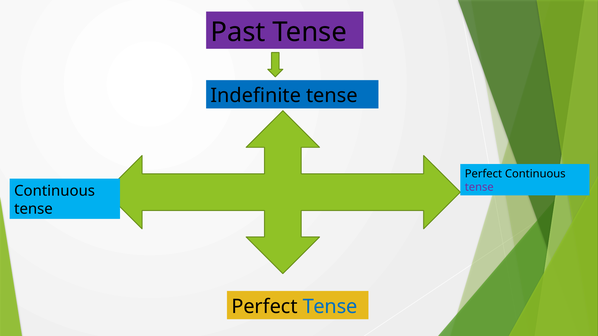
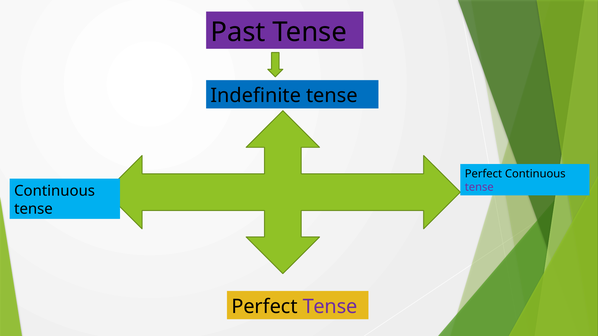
Tense colour: blue -> purple (330, 307)
